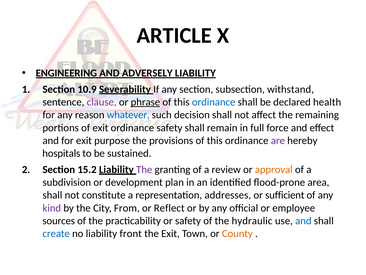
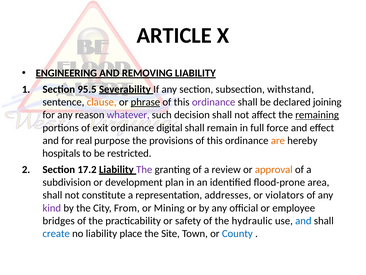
ADVERSELY: ADVERSELY -> REMOVING (147, 73)
10.9: 10.9 -> 95.5 (87, 89)
clause colour: purple -> orange (102, 102)
ordinance colour: blue -> purple (214, 102)
health: health -> joining (327, 102)
whatever colour: blue -> purple (128, 115)
remaining underline: none -> present (317, 115)
ordinance safety: safety -> digital (169, 128)
for exit: exit -> real (84, 140)
are colour: purple -> orange (278, 140)
sustained: sustained -> restricted (129, 153)
15.2: 15.2 -> 17.2 (87, 169)
sufficient: sufficient -> violators (285, 195)
Reflect: Reflect -> Mining (169, 208)
sources: sources -> bridges (59, 220)
front: front -> place (131, 233)
the Exit: Exit -> Site (170, 233)
County colour: orange -> blue (237, 233)
